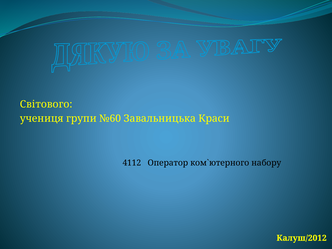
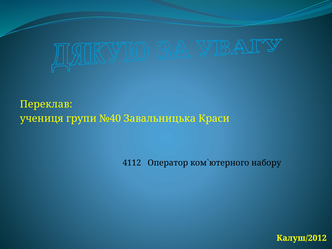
Світового: Світового -> Переклав (46, 104)
№60: №60 -> №40 (110, 119)
